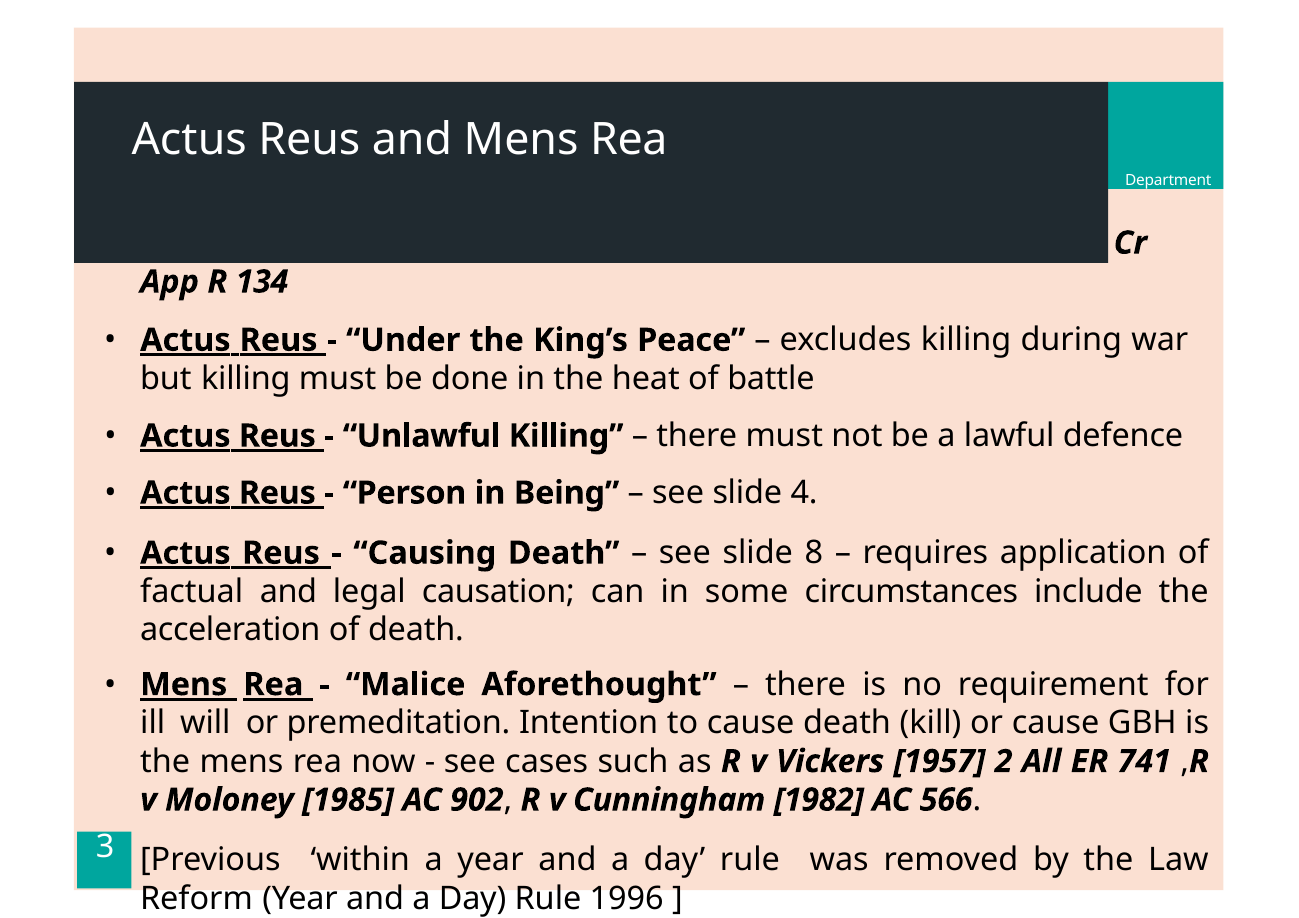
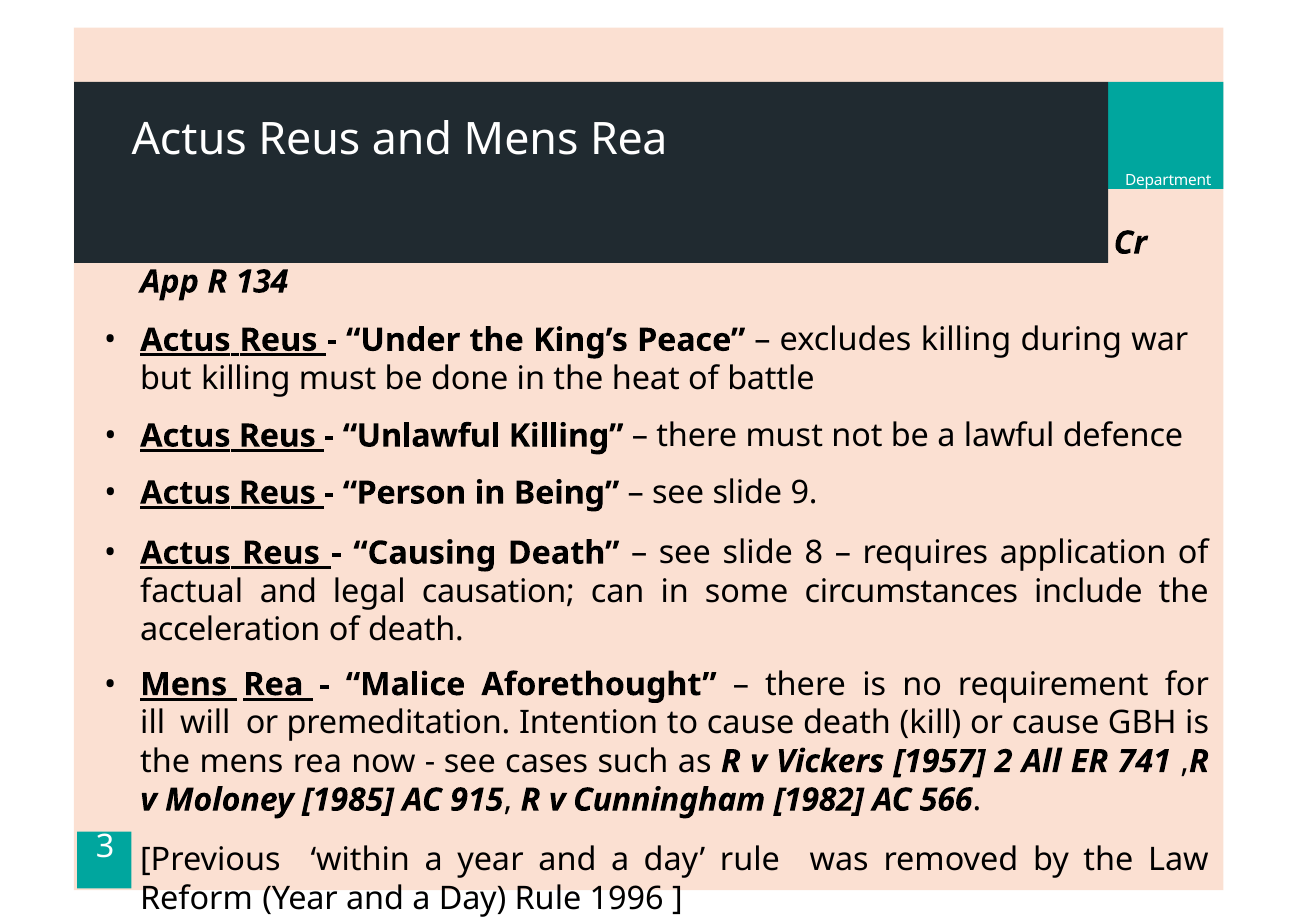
4: 4 -> 9 (804, 493)
902: 902 -> 915 (477, 800)
